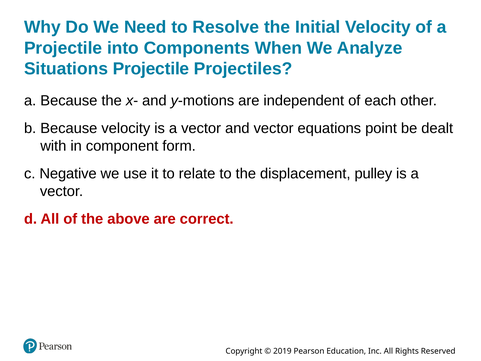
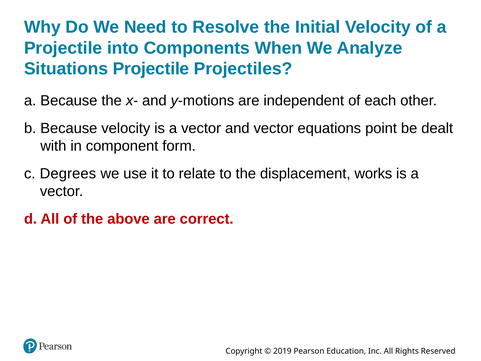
Negative: Negative -> Degrees (68, 173)
pulley: pulley -> works (373, 173)
